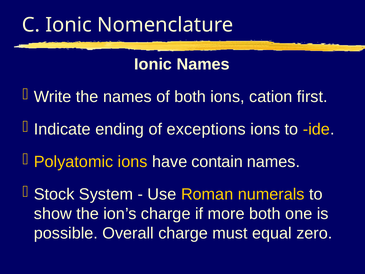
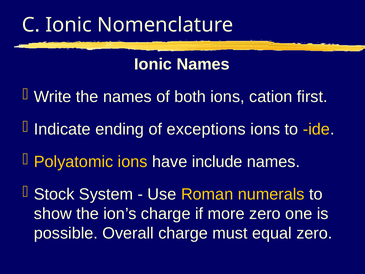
contain: contain -> include (217, 162)
more both: both -> zero (265, 213)
